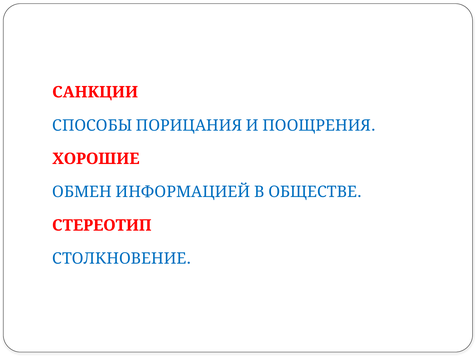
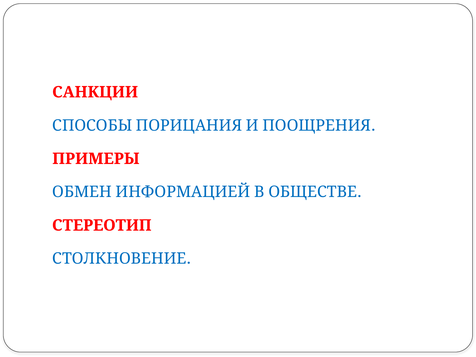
ХОРОШИЕ: ХОРОШИЕ -> ПРИМЕРЫ (96, 159)
